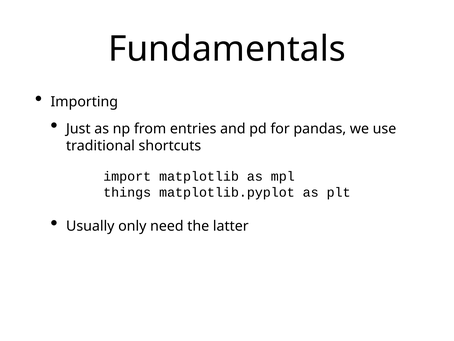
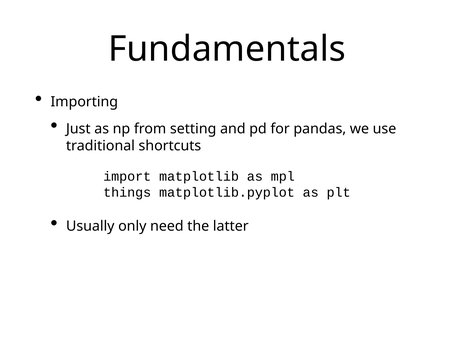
entries: entries -> setting (193, 129)
